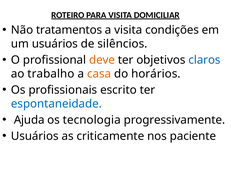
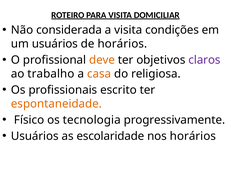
tratamentos: tratamentos -> considerada (69, 30)
de silêncios: silêncios -> horários (122, 44)
claros colour: blue -> purple (204, 60)
horários: horários -> religiosa (156, 74)
espontaneidade colour: blue -> orange (56, 104)
Ajuda: Ajuda -> Físico (29, 120)
criticamente: criticamente -> escolaridade (110, 136)
nos paciente: paciente -> horários (193, 136)
